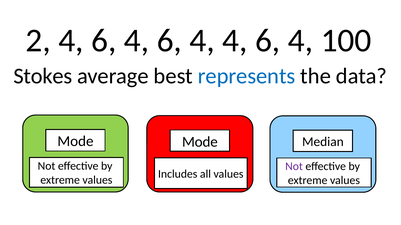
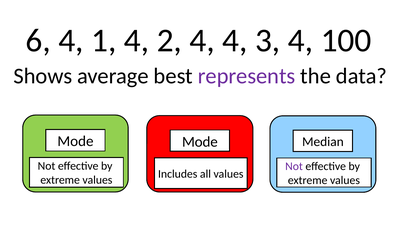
2: 2 -> 6 (38, 41)
6: 6 -> 1 (104, 41)
6: 6 -> 2 (169, 41)
4 4 6: 6 -> 3 (268, 41)
Stokes: Stokes -> Shows (43, 76)
represents colour: blue -> purple (247, 76)
